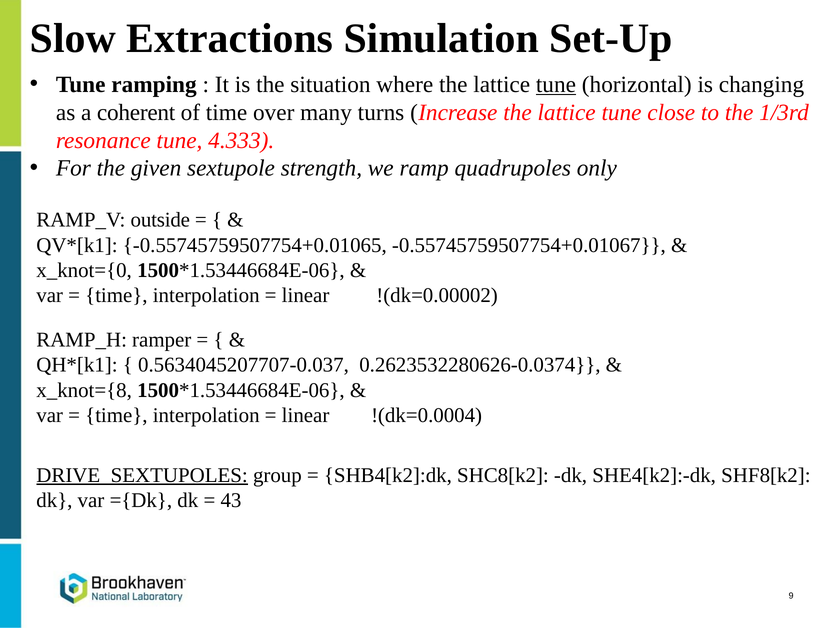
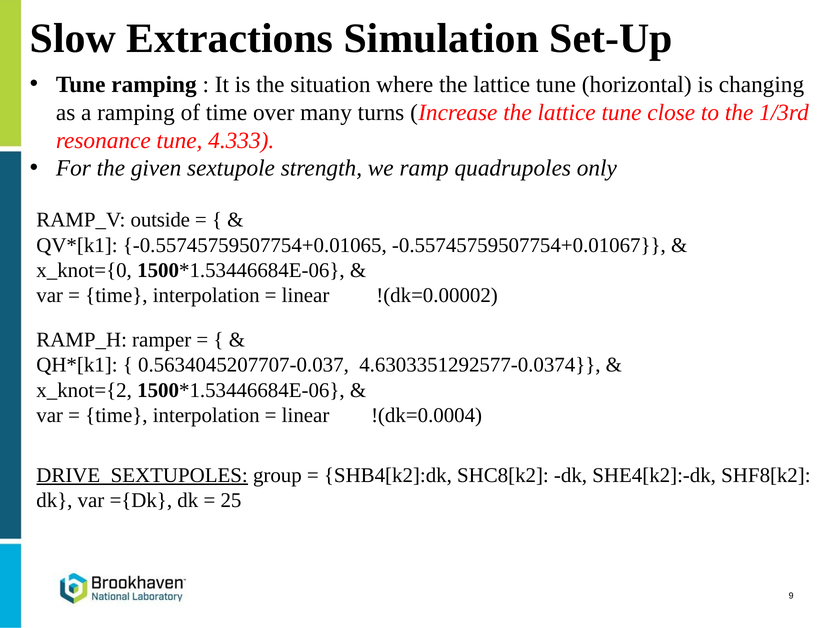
tune underline: present -> none (556, 84)
a coherent: coherent -> ramping (136, 112)
0.2623532280626-0.0374: 0.2623532280626-0.0374 -> 4.6303351292577-0.0374 (480, 365)
x_knot={8: x_knot={8 -> x_knot={2 (84, 390)
43: 43 -> 25 (231, 500)
